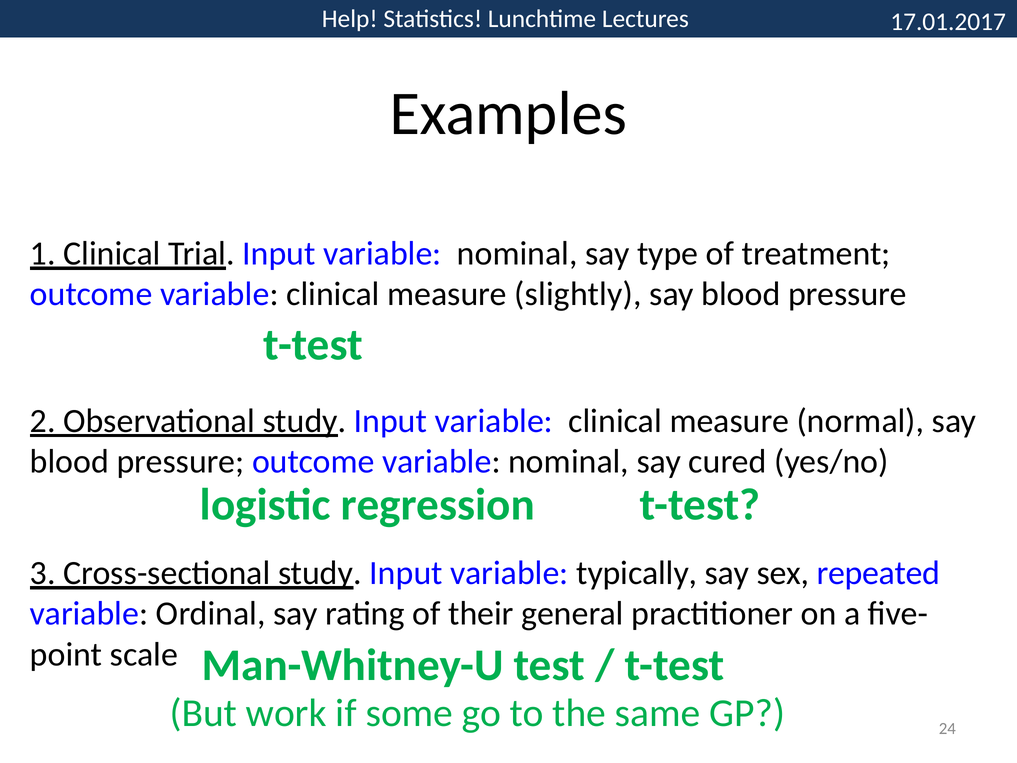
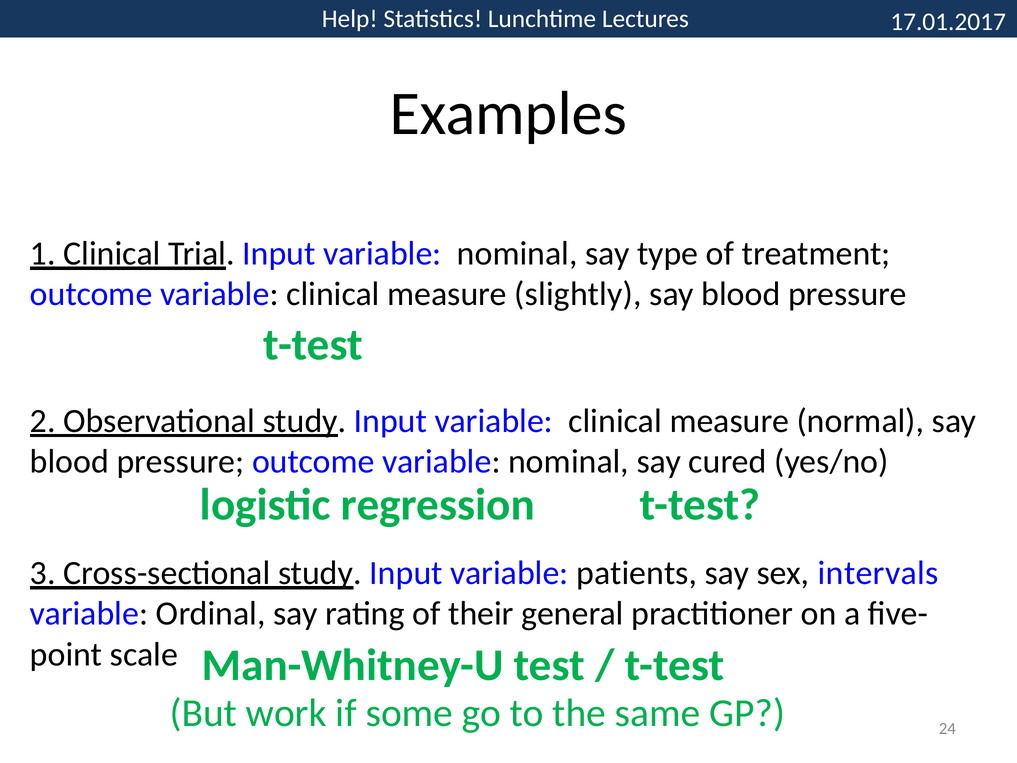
typically: typically -> patients (637, 573)
repeated: repeated -> intervals (878, 573)
